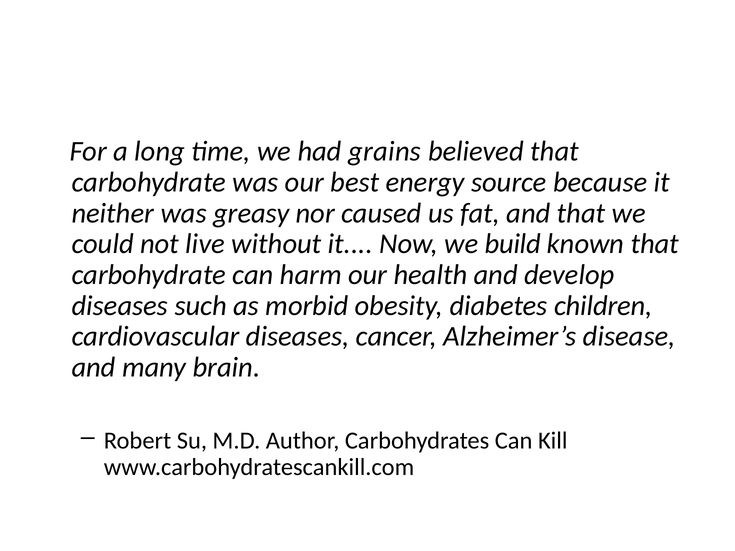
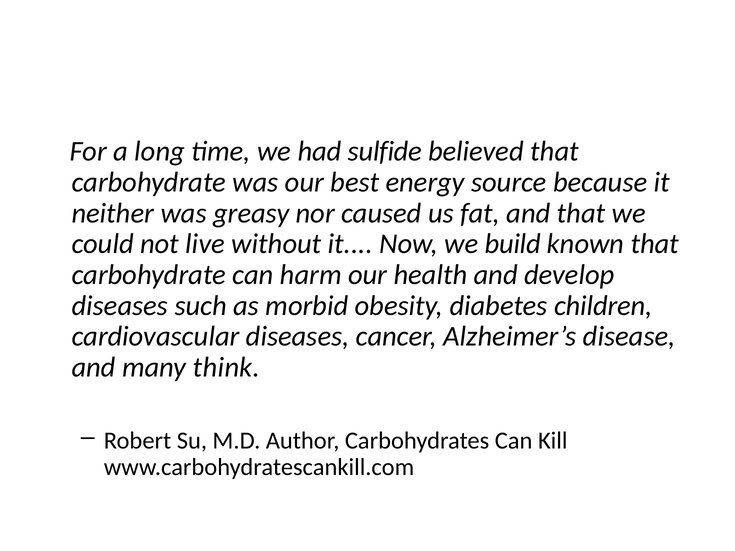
grains: grains -> sulfide (385, 151)
brain: brain -> think (226, 368)
